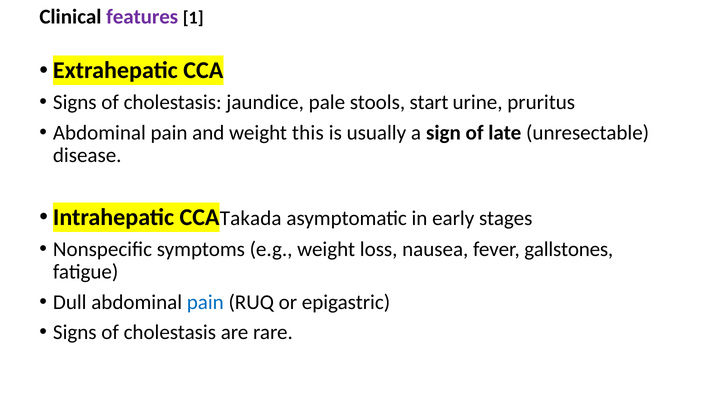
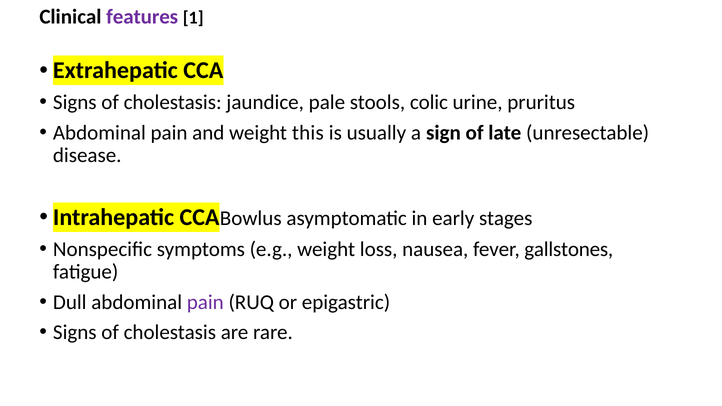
start: start -> colic (429, 102)
Takada: Takada -> Bowlus (251, 218)
pain colour: blue -> purple (205, 302)
